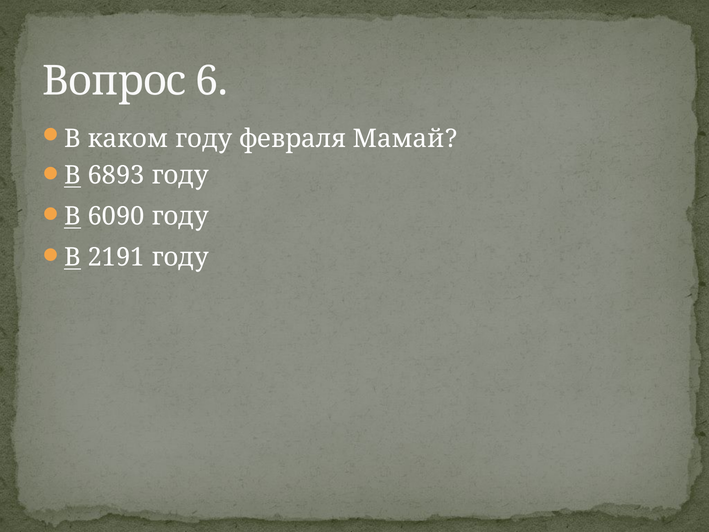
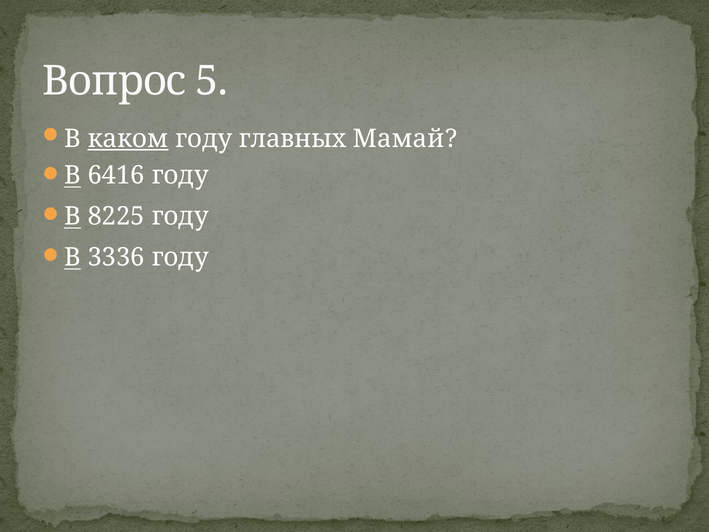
6: 6 -> 5 (212, 81)
каком underline: none -> present (128, 139)
февраля: февраля -> главных (293, 139)
6893: 6893 -> 6416 (116, 175)
6090: 6090 -> 8225 (116, 216)
2191: 2191 -> 3336 (116, 257)
